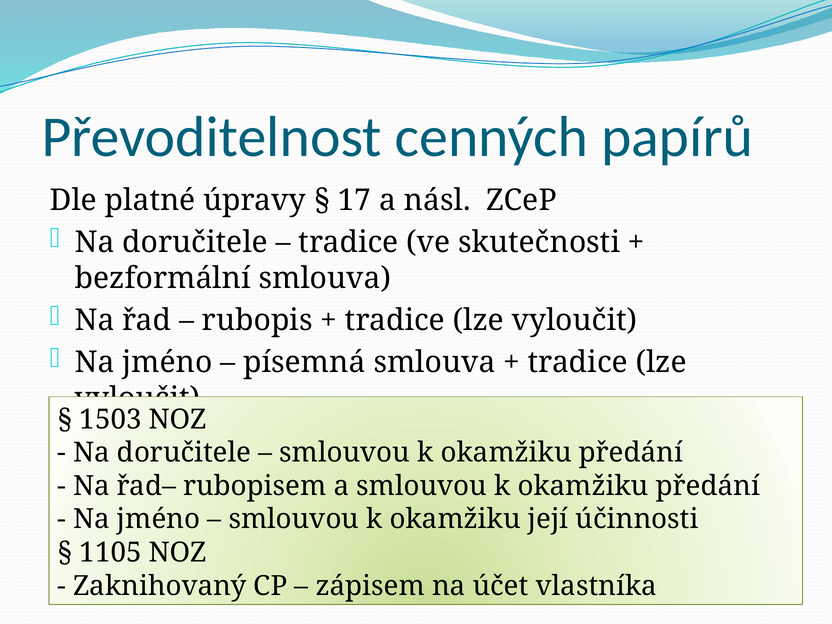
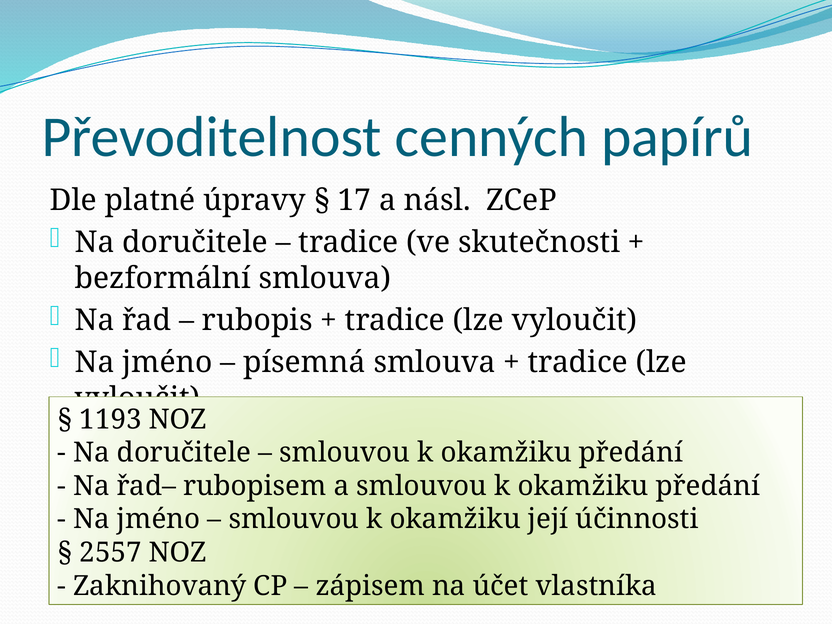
1503: 1503 -> 1193 (111, 419)
1105: 1105 -> 2557 (111, 553)
